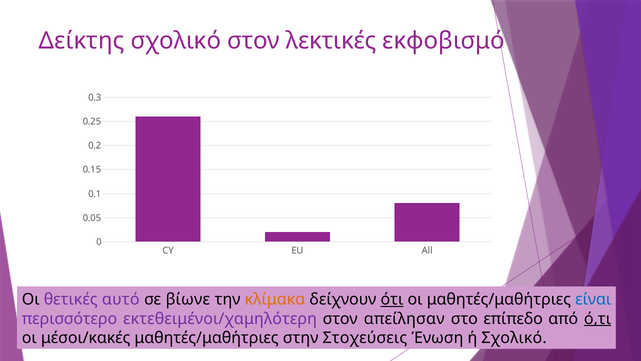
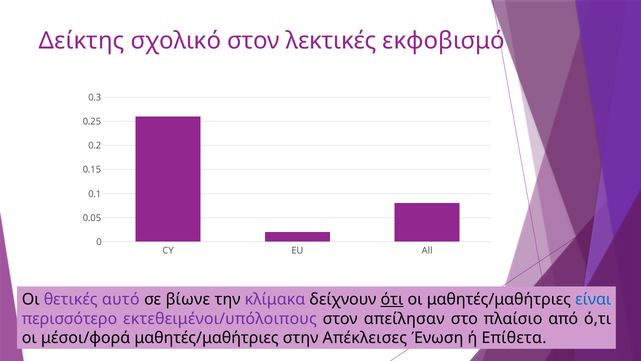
κλίμακα colour: orange -> purple (275, 299)
εκτεθειμένοι/χαμηλότερη: εκτεθειμένοι/χαμηλότερη -> εκτεθειμένοι/υπόλοιπους (220, 318)
επίπεδο: επίπεδο -> πλαίσιο (513, 318)
ό,τι underline: present -> none (598, 318)
μέσοι/κακές: μέσοι/κακές -> μέσοι/φορά (86, 338)
Στοχεύσεις: Στοχεύσεις -> Απέκλεισες (365, 338)
ή Σχολικό: Σχολικό -> Επίθετα (514, 338)
